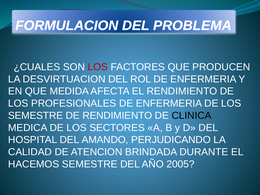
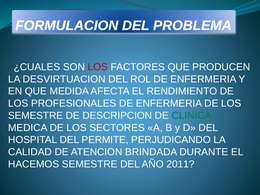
DE RENDIMIENTO: RENDIMIENTO -> DESCRIPCION (117, 116)
CLINICA colour: black -> green (192, 116)
AMANDO: AMANDO -> PERMITE (105, 140)
2005: 2005 -> 2011 (180, 164)
